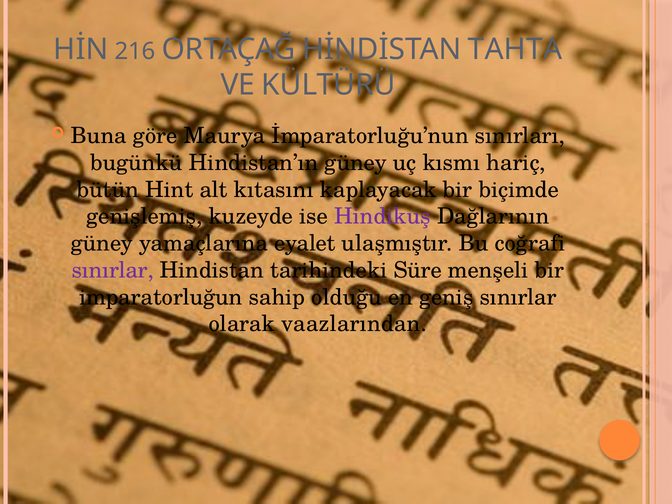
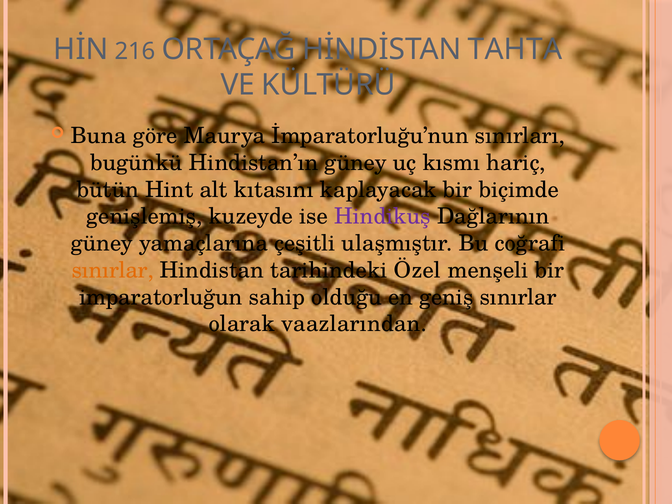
eyalet: eyalet -> çeşitli (305, 243)
sınırlar colour: purple -> orange (113, 270)
Süre: Süre -> Özel (417, 270)
